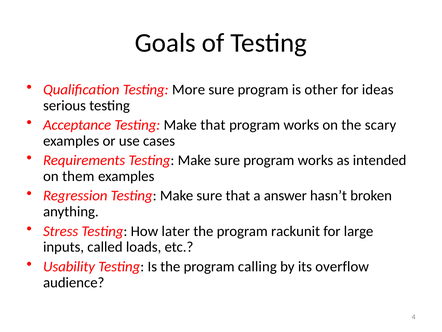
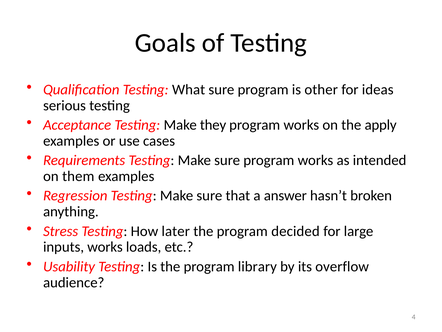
More: More -> What (189, 89)
Make that: that -> they (213, 125)
scary: scary -> apply (381, 125)
rackunit: rackunit -> decided (295, 231)
inputs called: called -> works (105, 247)
calling: calling -> library (257, 266)
